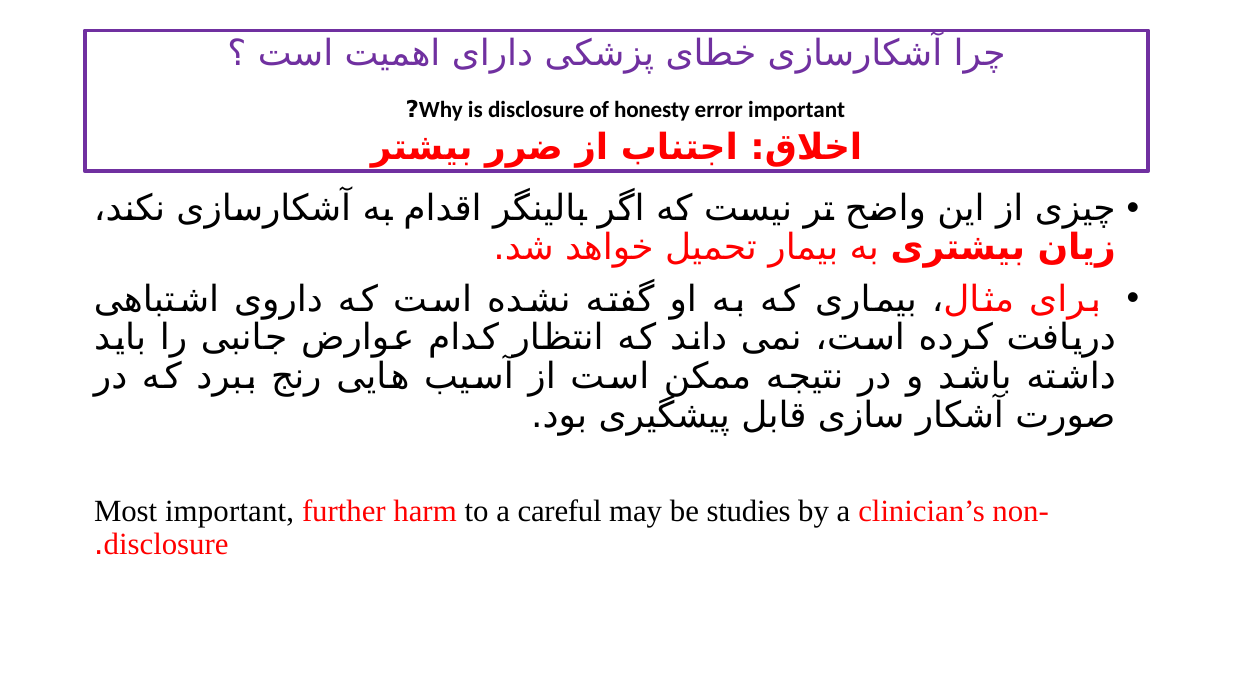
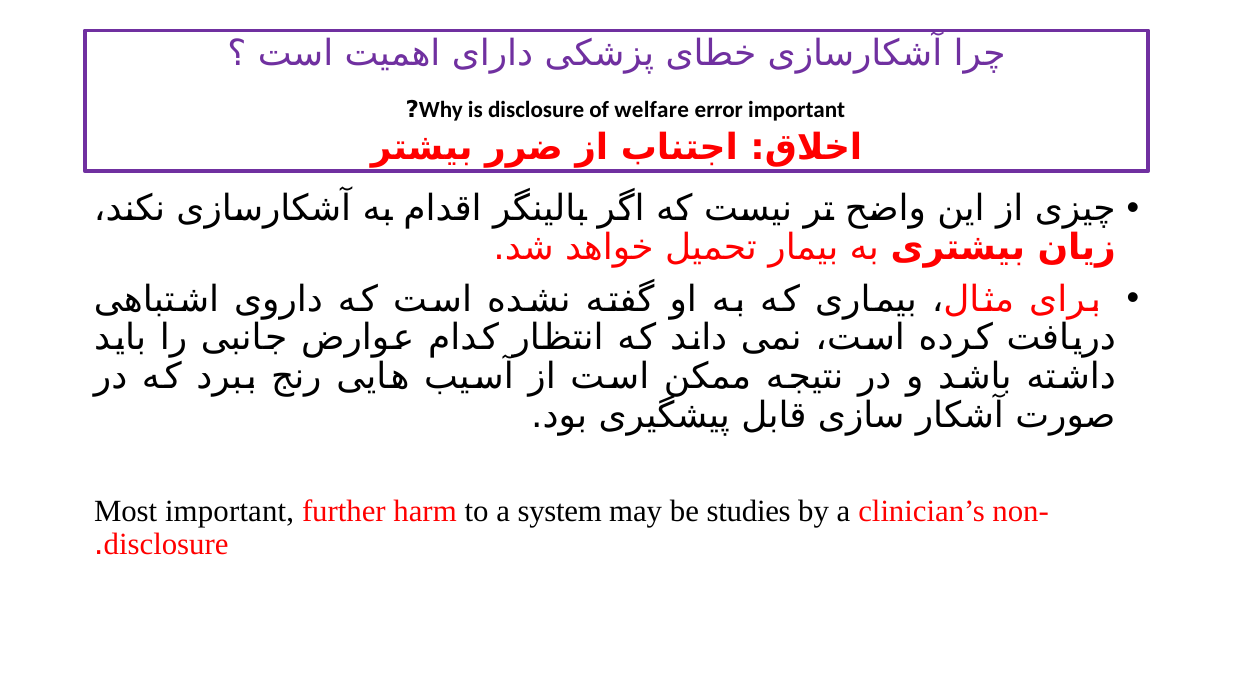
honesty: honesty -> welfare (652, 110)
careful: careful -> system (560, 511)
